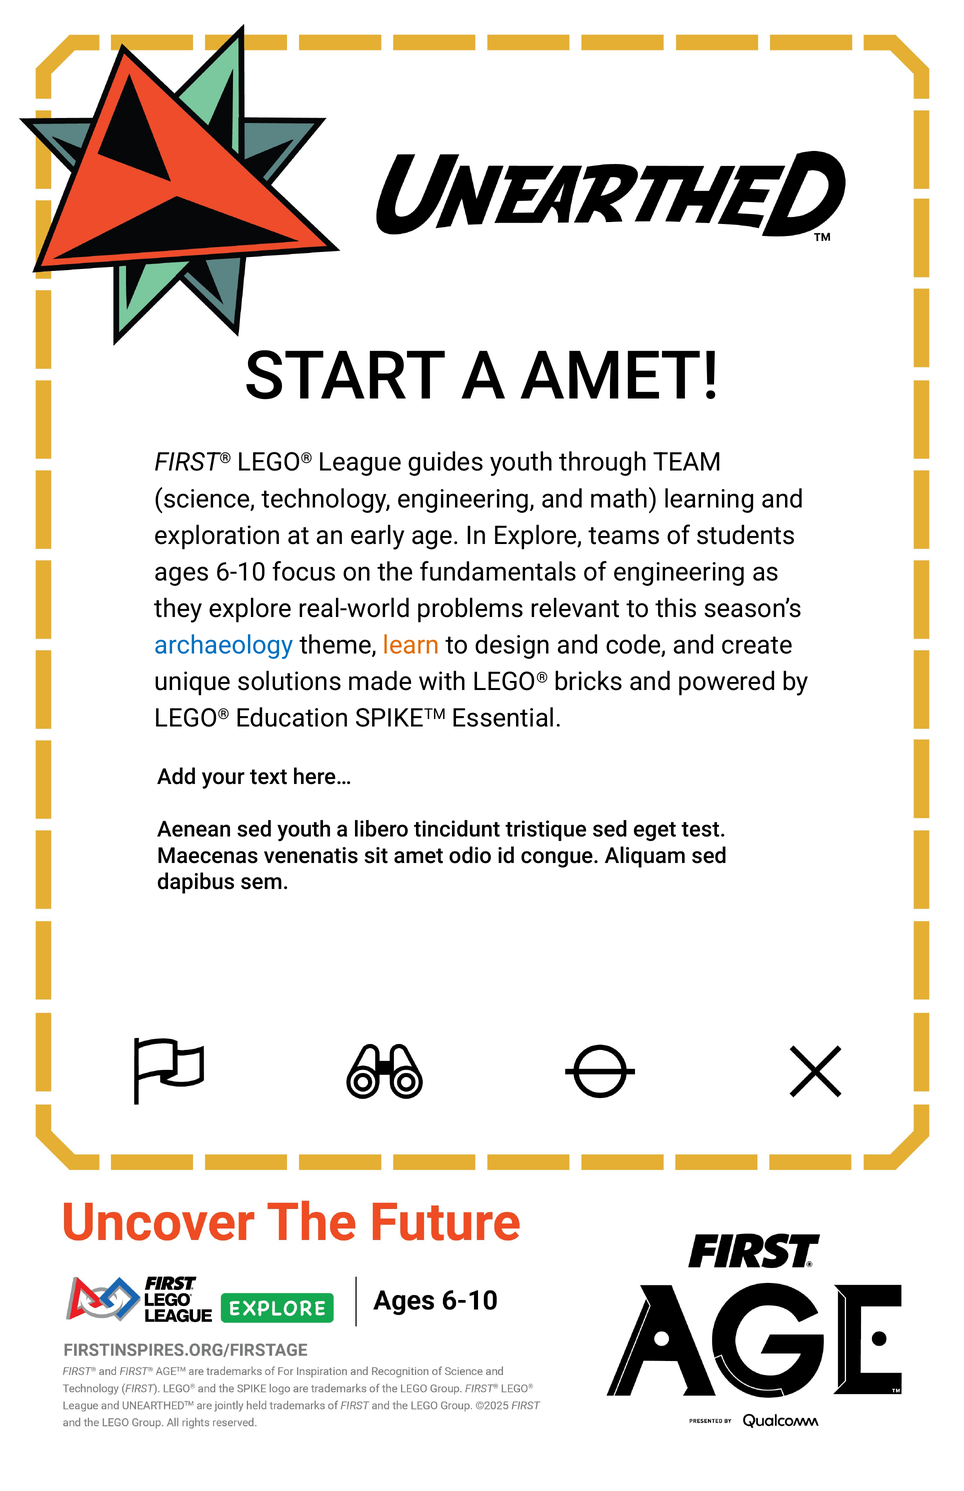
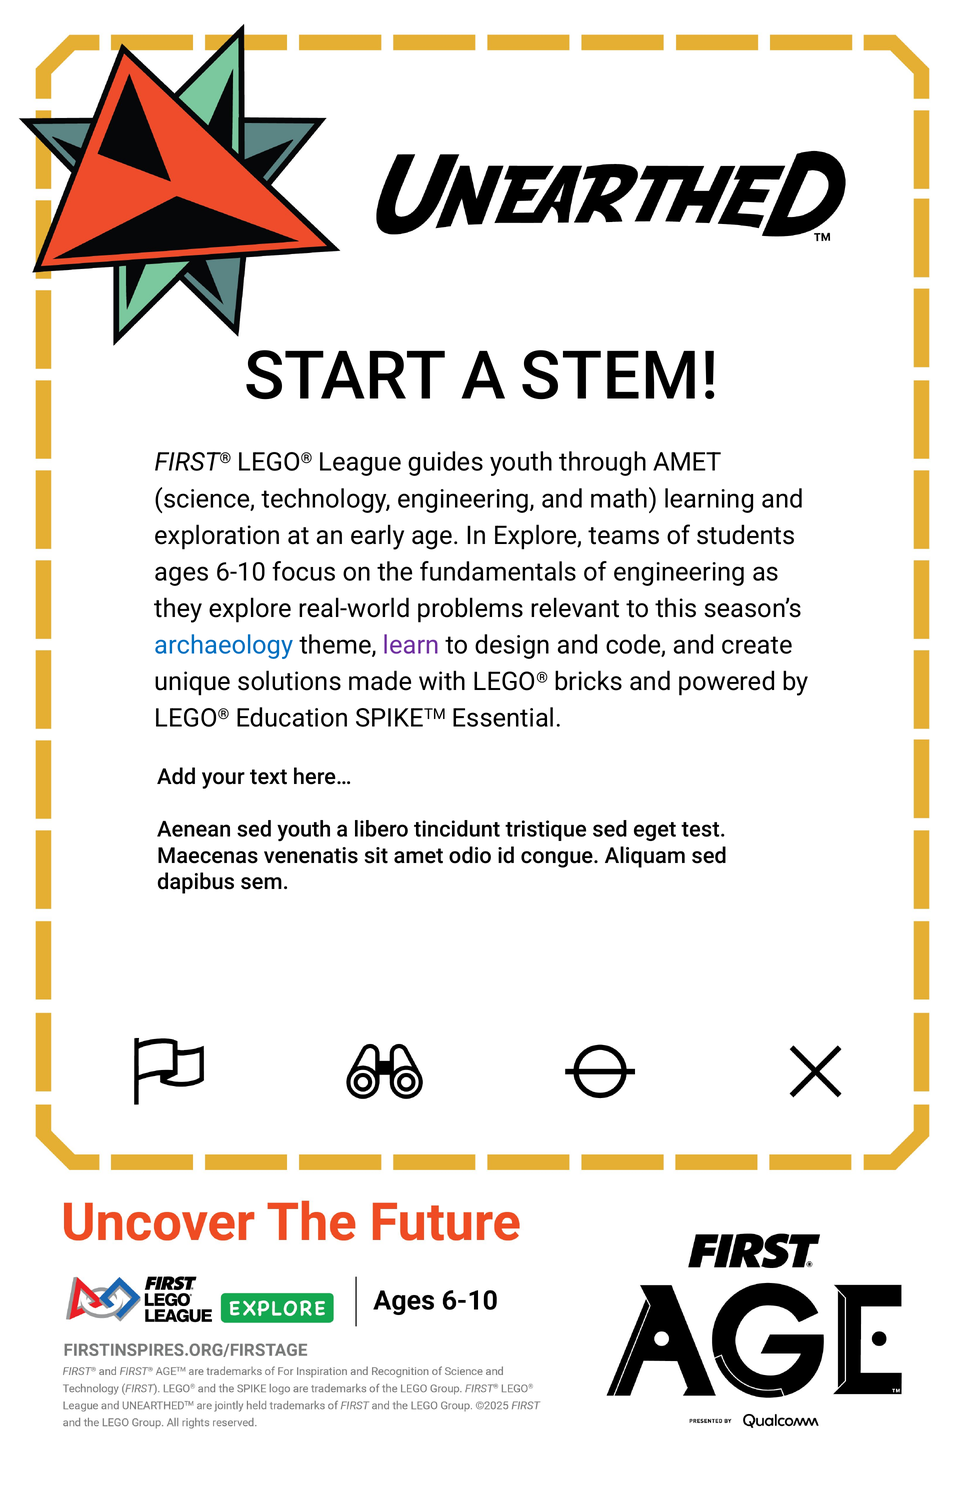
A AMET: AMET -> STEM (619, 376)
through TEAM: TEAM -> AMET (687, 462)
learn colour: orange -> purple (411, 645)
